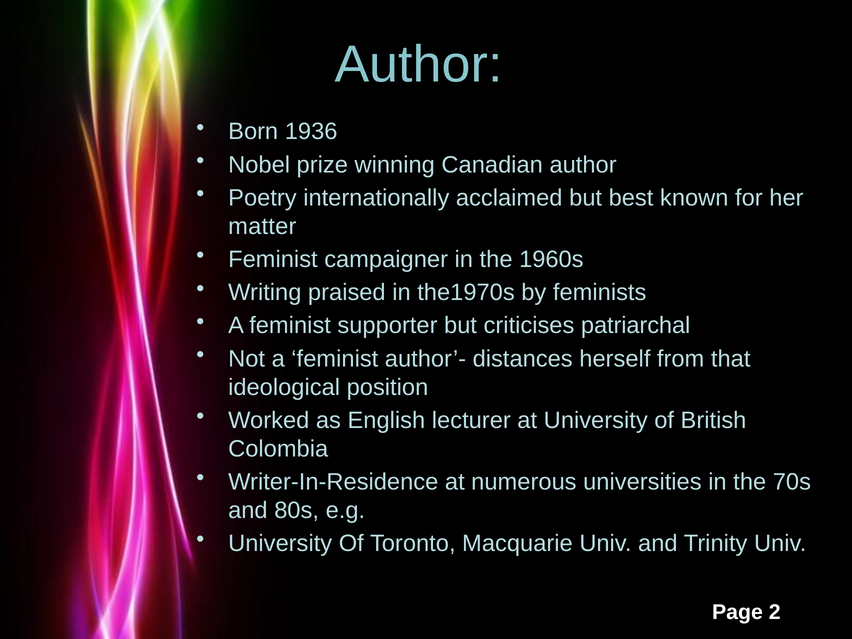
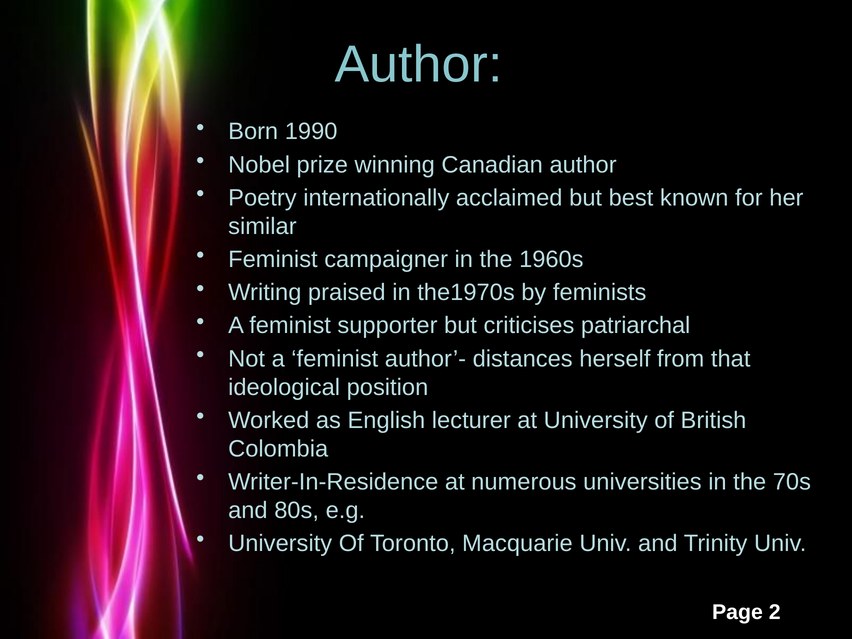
1936: 1936 -> 1990 (311, 132)
matter: matter -> similar (262, 226)
